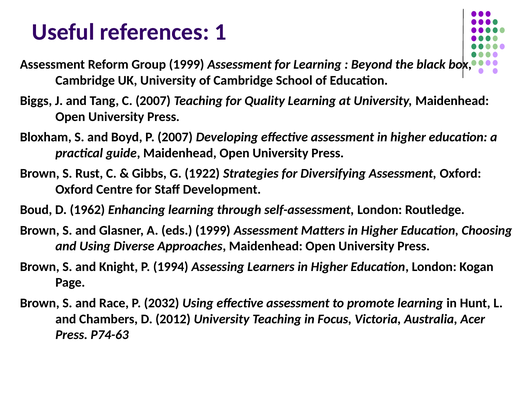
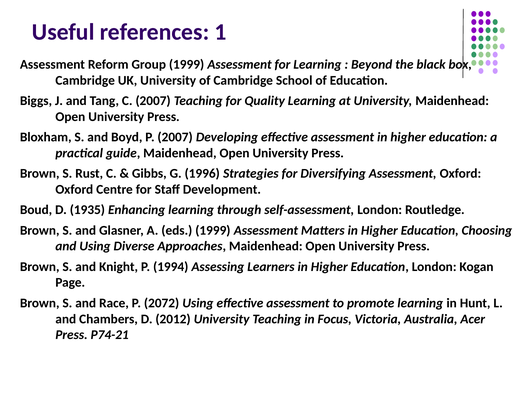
1922: 1922 -> 1996 (202, 174)
1962: 1962 -> 1935 (87, 210)
2032: 2032 -> 2072 (162, 303)
P74-63: P74-63 -> P74-21 (110, 335)
